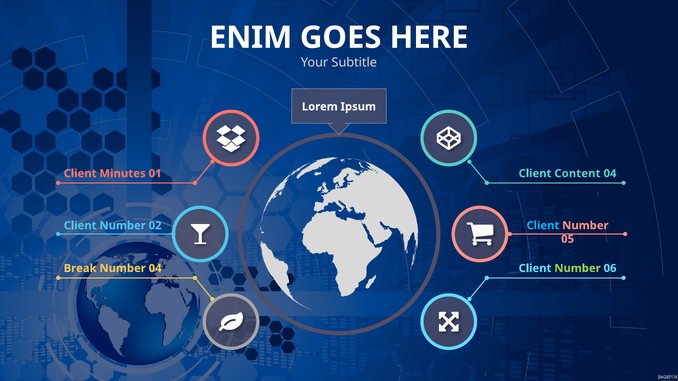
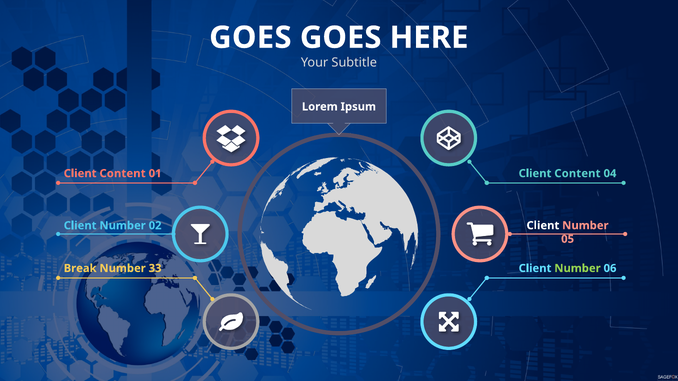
ENIM: ENIM -> GOES (250, 38)
Minutes: Minutes -> Content (123, 174)
Client colour: light blue -> white (543, 226)
Number 04: 04 -> 33 (155, 269)
